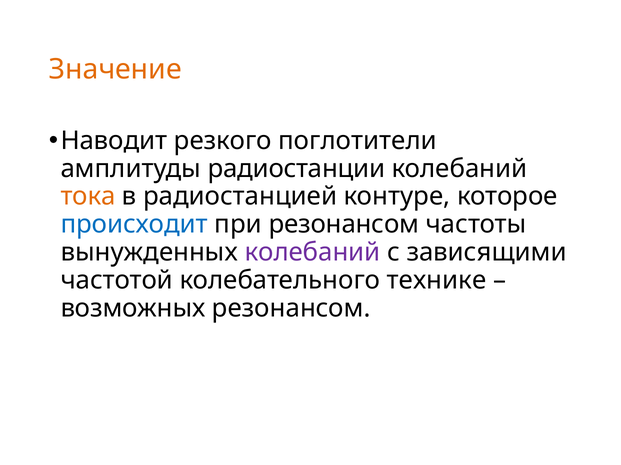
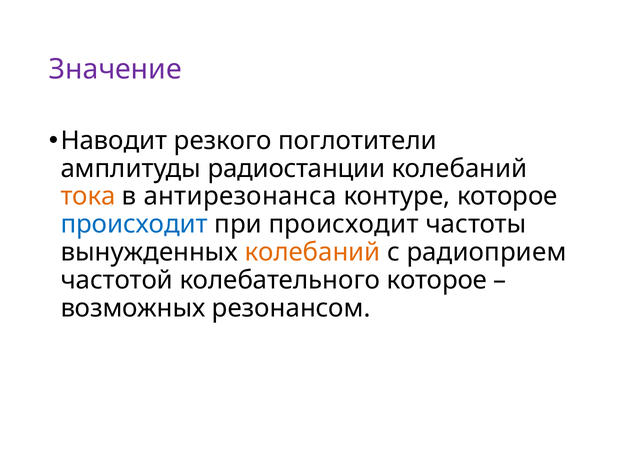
Значение colour: orange -> purple (115, 70)
радиостанцией: радиостанцией -> антирезонанса (240, 197)
при резонансом: резонансом -> происходит (344, 225)
колебаний colour: purple -> orange (312, 253)
зависящими: зависящими -> радиоприем (486, 253)
колебательного технике: технике -> которое (437, 281)
